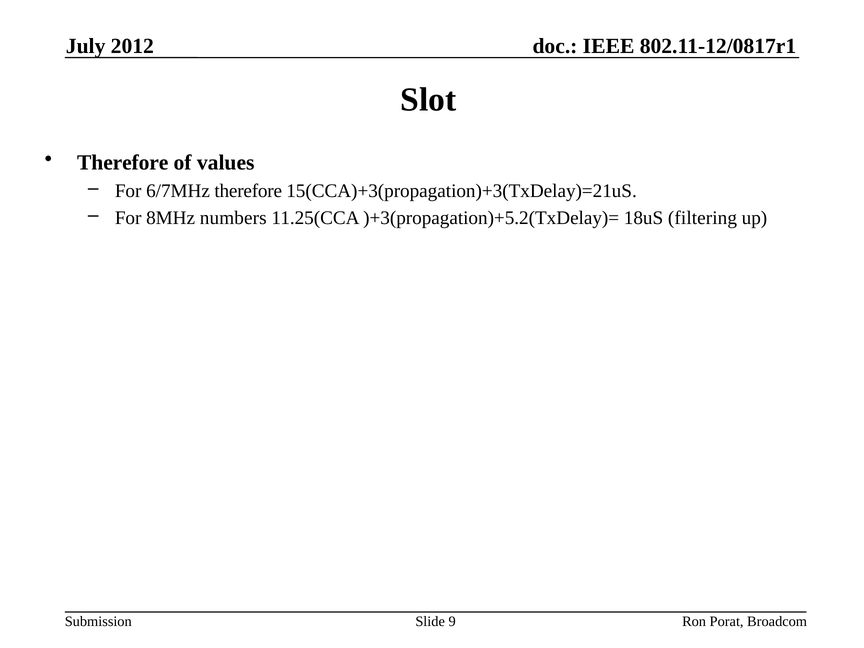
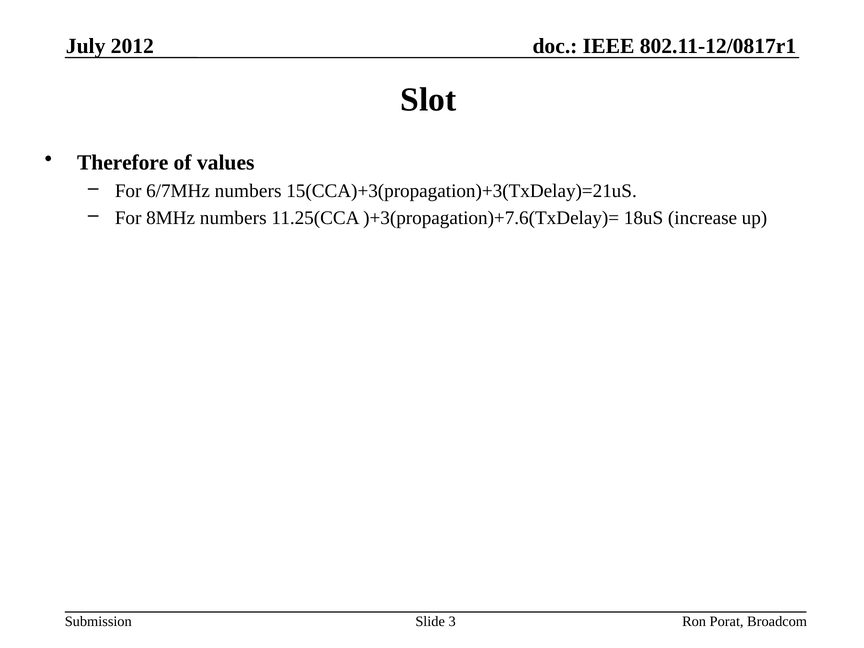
6/7MHz therefore: therefore -> numbers (248, 191)
)+3(propagation)+5.2(TxDelay)=: )+3(propagation)+5.2(TxDelay)= -> )+3(propagation)+7.6(TxDelay)= (491, 218)
filtering: filtering -> increase (703, 218)
9: 9 -> 3 (452, 621)
